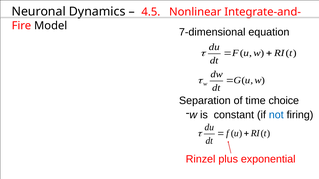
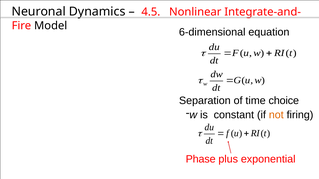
7-dimensional: 7-dimensional -> 6-dimensional (212, 32)
not colour: blue -> orange (276, 115)
Rinzel: Rinzel -> Phase (201, 160)
